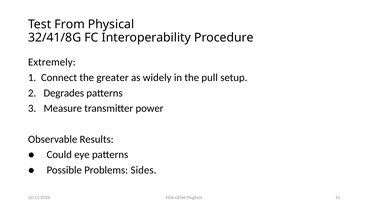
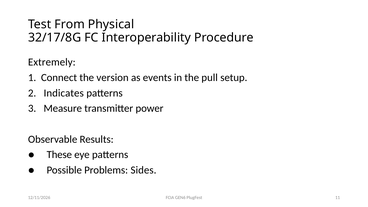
32/41/8G: 32/41/8G -> 32/17/8G (55, 38)
greater: greater -> version (113, 78)
widely: widely -> events (157, 78)
Degrades: Degrades -> Indicates (64, 93)
Could: Could -> These (59, 155)
